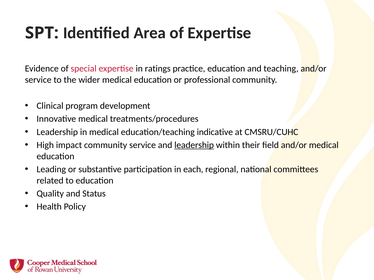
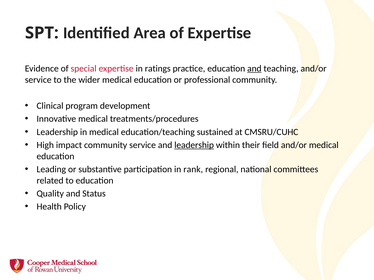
and underline: none -> present (254, 69)
indicative: indicative -> sustained (215, 132)
each: each -> rank (193, 170)
